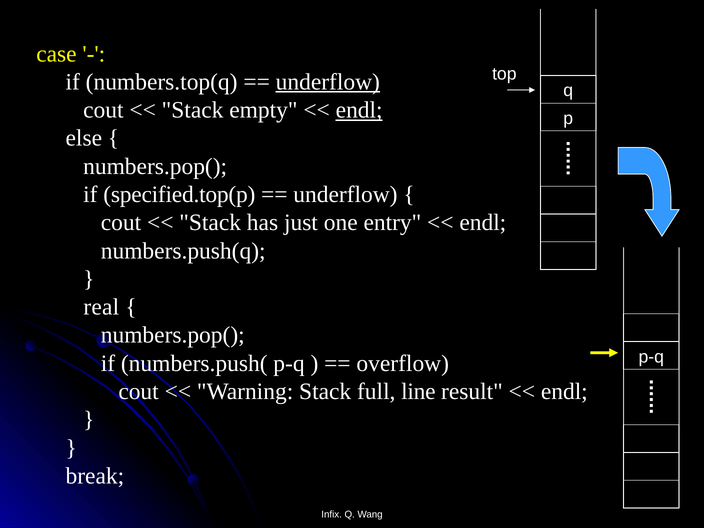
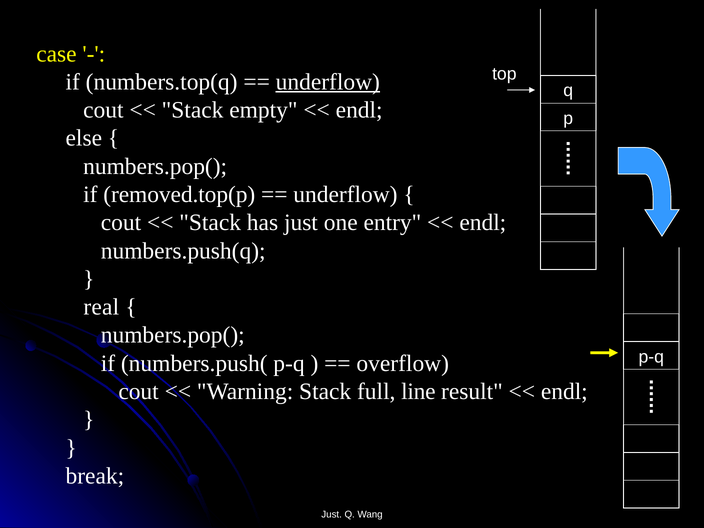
endl underline: present -> none (359, 110)
specified.top(p: specified.top(p -> removed.top(p (179, 194)
Infix: Infix -> Just (332, 515)
